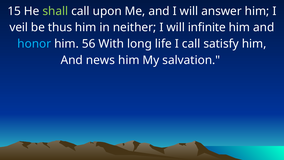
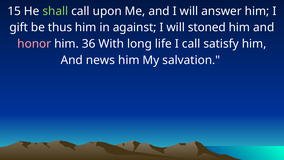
veil: veil -> gift (19, 27)
neither: neither -> against (135, 27)
infinite: infinite -> stoned (207, 27)
honor colour: light blue -> pink (34, 44)
56: 56 -> 36 (89, 44)
